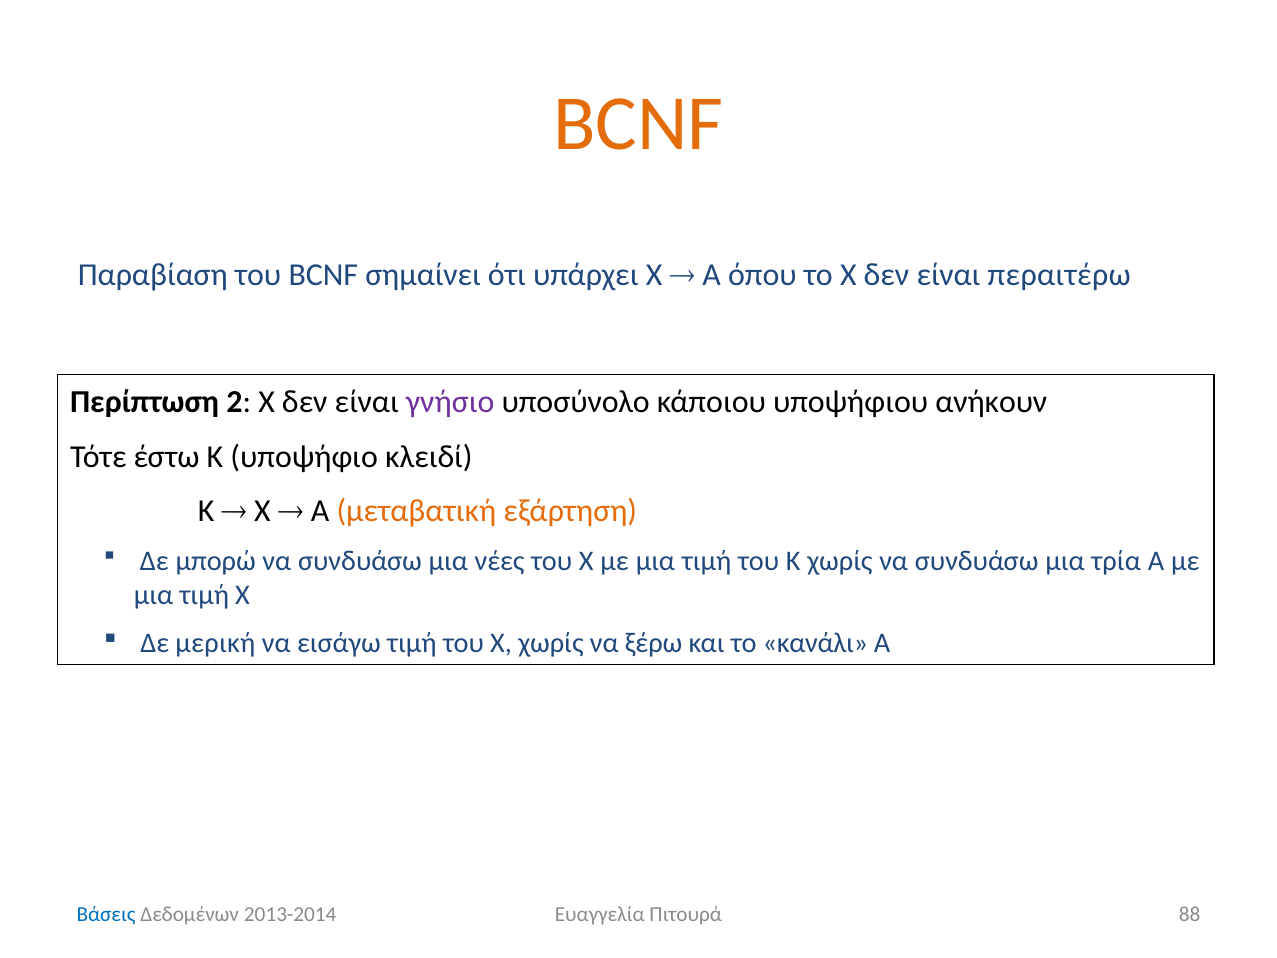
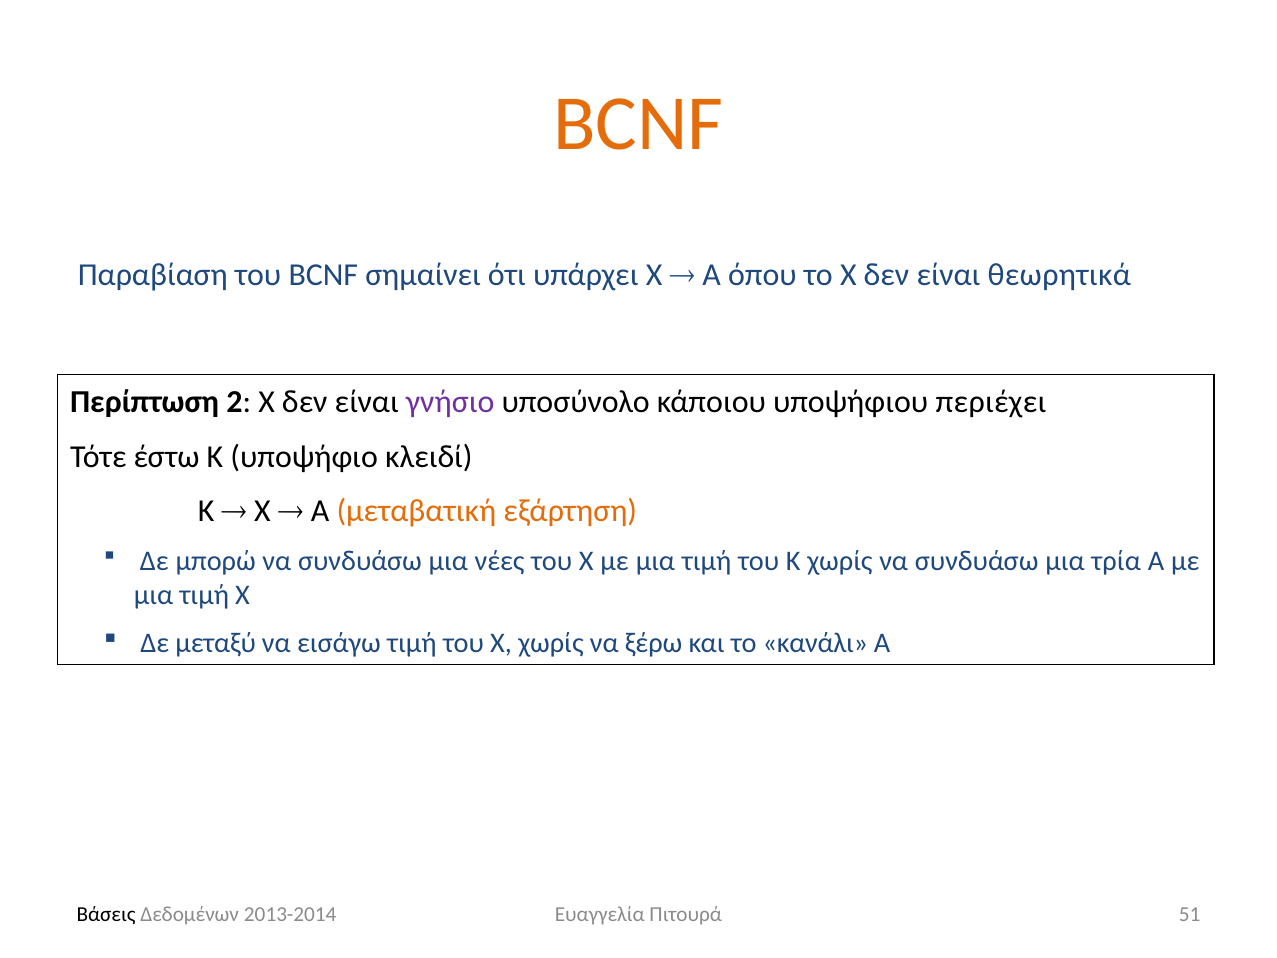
περαιτέρω: περαιτέρω -> θεωρητικά (1059, 275)
ανήκουν: ανήκουν -> περιέχει (991, 402)
μερική: μερική -> μεταξύ (216, 643)
Βάσεις colour: blue -> black (106, 915)
88: 88 -> 51 (1190, 914)
